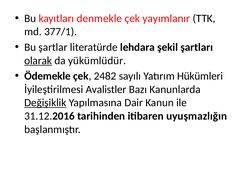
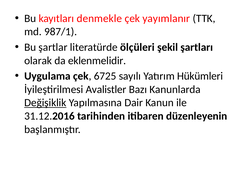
377/1: 377/1 -> 987/1 (61, 32)
lehdara: lehdara -> ölçüleri (137, 47)
olarak underline: present -> none (38, 60)
yükümlüdür: yükümlüdür -> eklenmelidir (97, 60)
Ödemekle: Ödemekle -> Uygulama (47, 76)
2482: 2482 -> 6725 (105, 76)
uyuşmazlığın: uyuşmazlığın -> düzenleyenin (197, 116)
